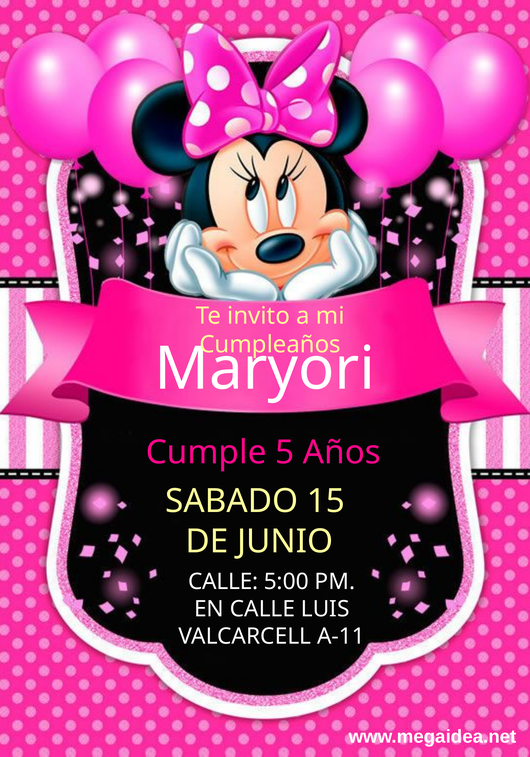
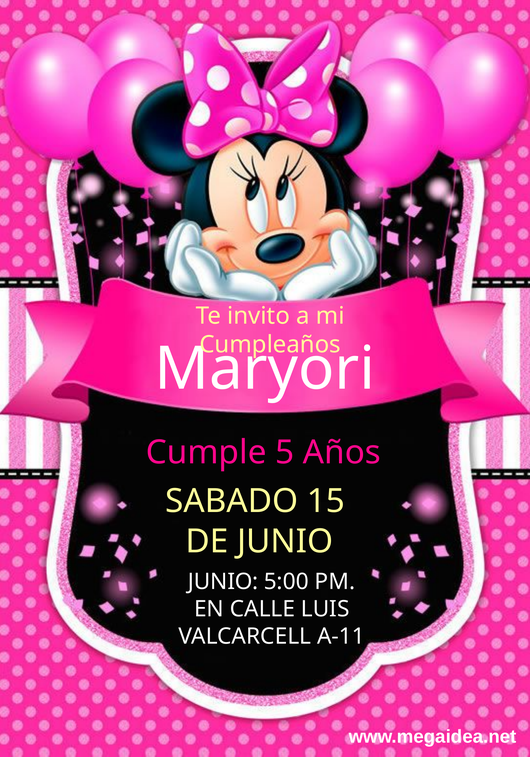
CALLE: CALLE -> JUNIO (223, 582)
